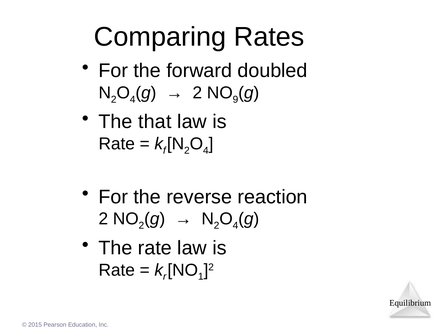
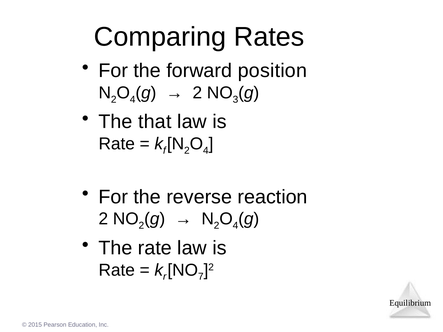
doubled: doubled -> position (272, 71)
9: 9 -> 3 (235, 99)
1: 1 -> 7 (201, 277)
